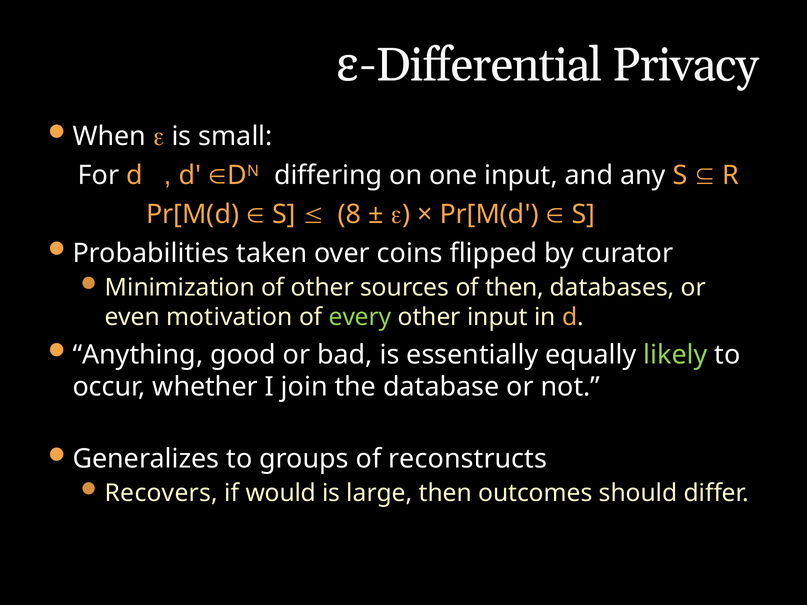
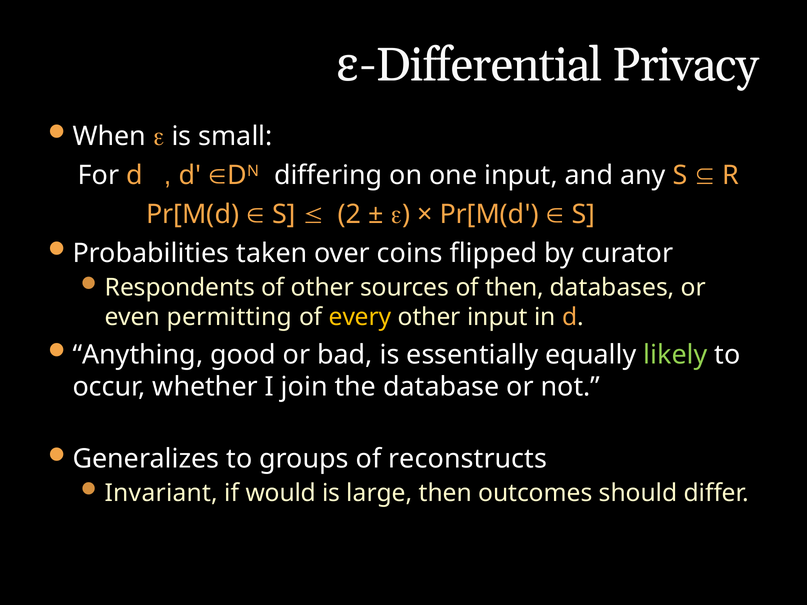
8: 8 -> 2 (350, 214)
Minimization: Minimization -> Respondents (180, 288)
motivation: motivation -> permitting (229, 317)
every colour: light green -> yellow (360, 317)
Recovers: Recovers -> Invariant (161, 493)
